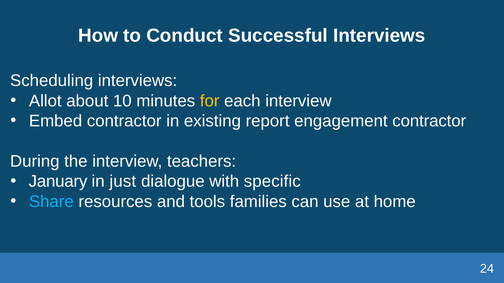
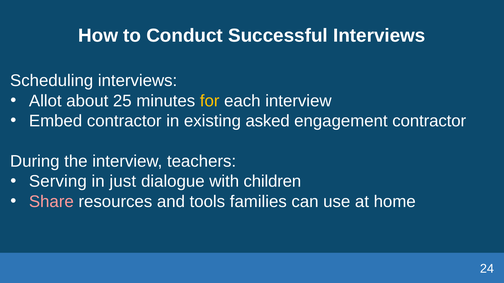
10: 10 -> 25 (122, 101)
report: report -> asked (268, 121)
January: January -> Serving (58, 182)
specific: specific -> children (272, 182)
Share colour: light blue -> pink (51, 202)
